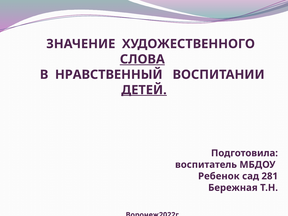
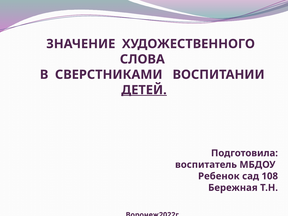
СЛОВА underline: present -> none (142, 59)
НРАВСТВЕННЫЙ: НРАВСТВЕННЫЙ -> СВЕРСТНИКАМИ (109, 75)
281: 281 -> 108 (270, 176)
